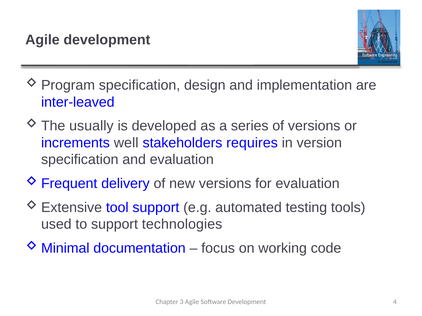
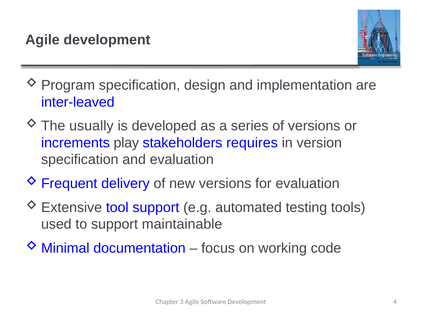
well: well -> play (126, 143)
technologies: technologies -> maintainable (182, 225)
